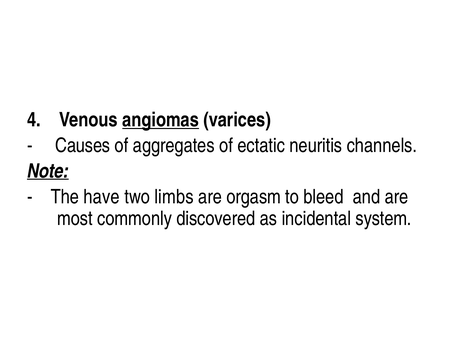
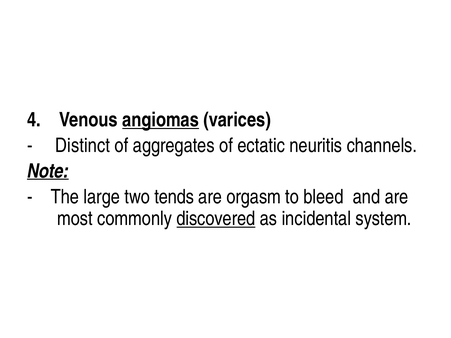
Causes: Causes -> Distinct (83, 146)
have: have -> large (102, 197)
limbs: limbs -> tends (174, 197)
discovered underline: none -> present (216, 219)
